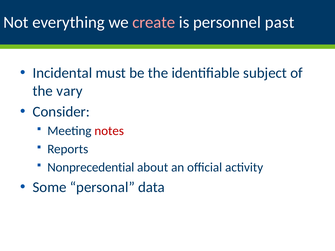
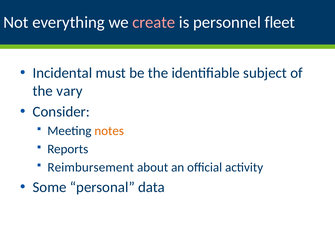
past: past -> fleet (280, 22)
notes colour: red -> orange (109, 131)
Nonprecedential: Nonprecedential -> Reimbursement (91, 167)
